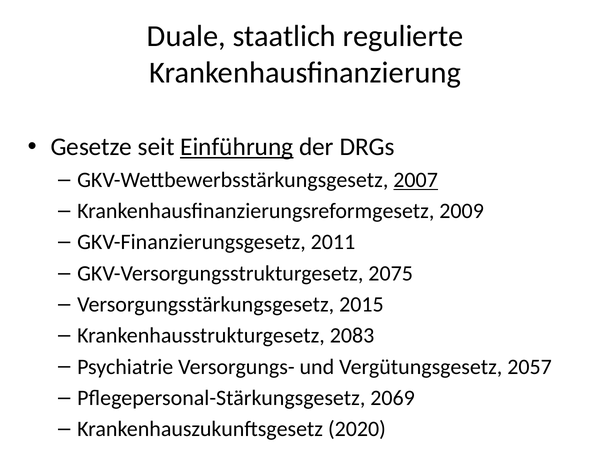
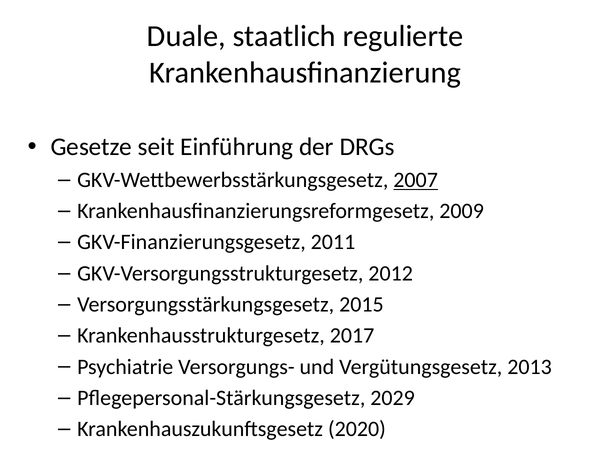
Einführung underline: present -> none (237, 147)
2075: 2075 -> 2012 (391, 273)
2083: 2083 -> 2017 (352, 335)
2057: 2057 -> 2013 (530, 367)
2069: 2069 -> 2029 (393, 398)
